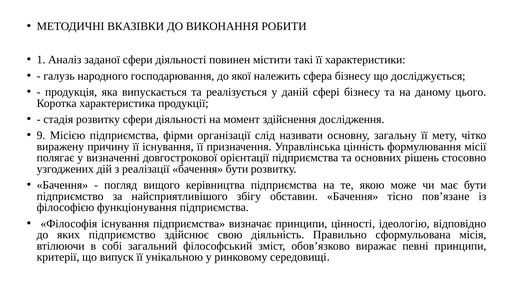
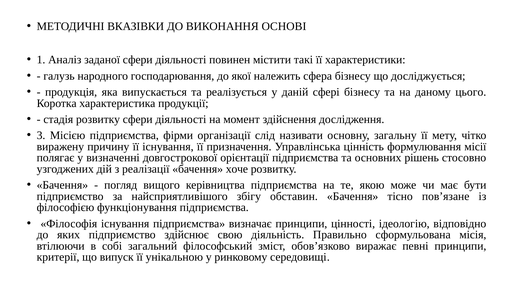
РОБИТИ: РОБИТИ -> ОСНОВІ (284, 26)
9: 9 -> 3 (41, 136)
бачення бути: бути -> хоче (237, 169)
